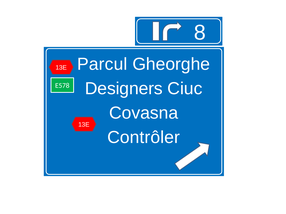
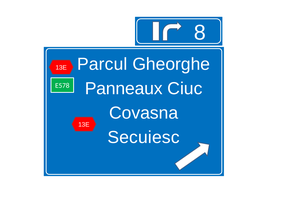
Designers: Designers -> Panneaux (124, 89)
Contrôler: Contrôler -> Secuiesc (144, 138)
